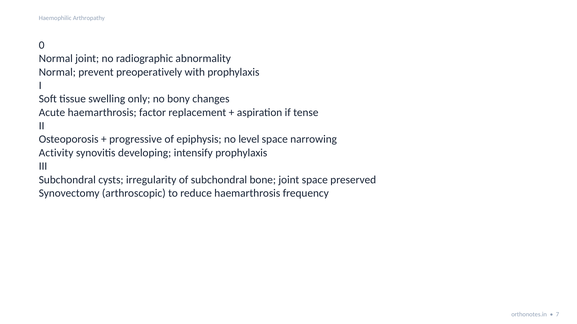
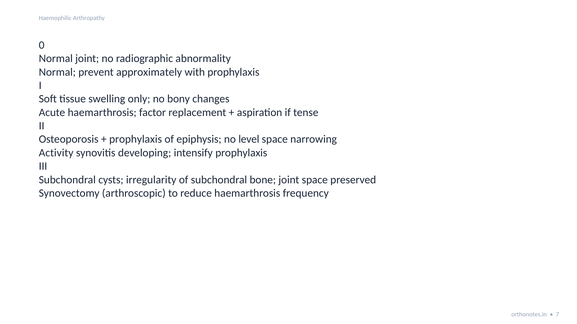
preoperatively: preoperatively -> approximately (149, 72)
progressive: progressive -> prophylaxis (136, 140)
